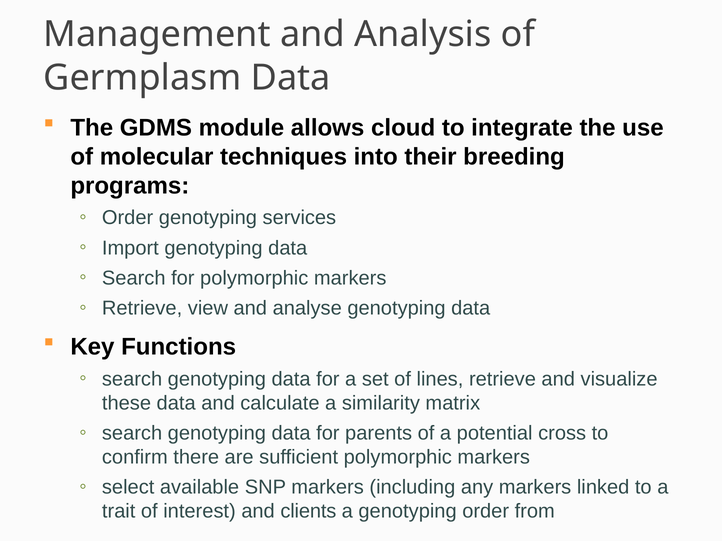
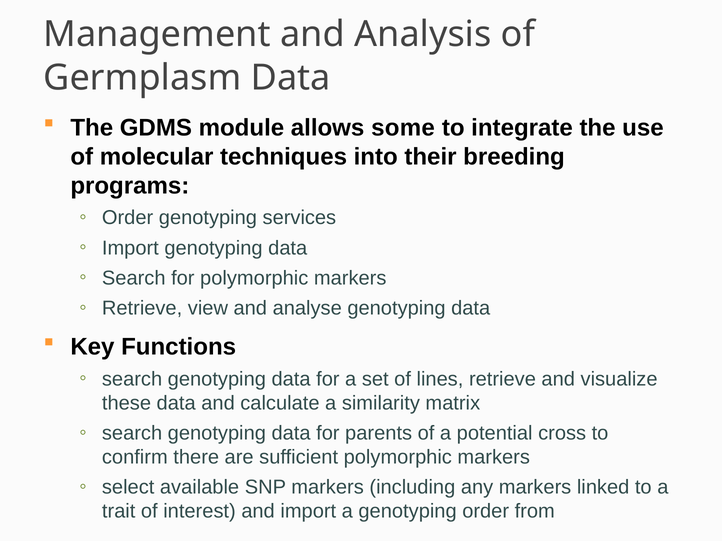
cloud: cloud -> some (403, 128)
and clients: clients -> import (308, 512)
